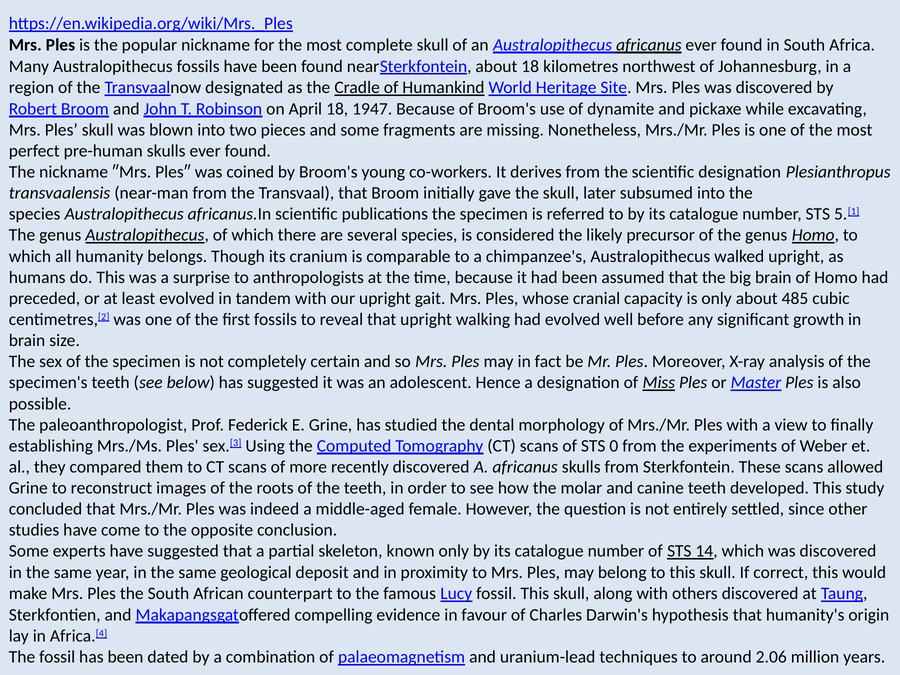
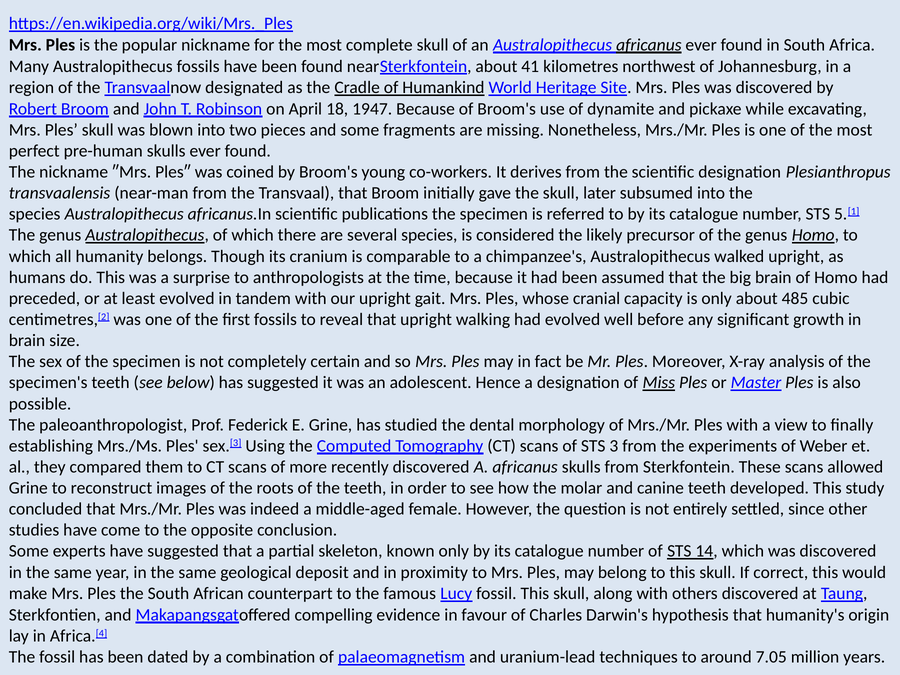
about 18: 18 -> 41 (530, 66)
0: 0 -> 3 (614, 446)
2.06: 2.06 -> 7.05 (771, 657)
